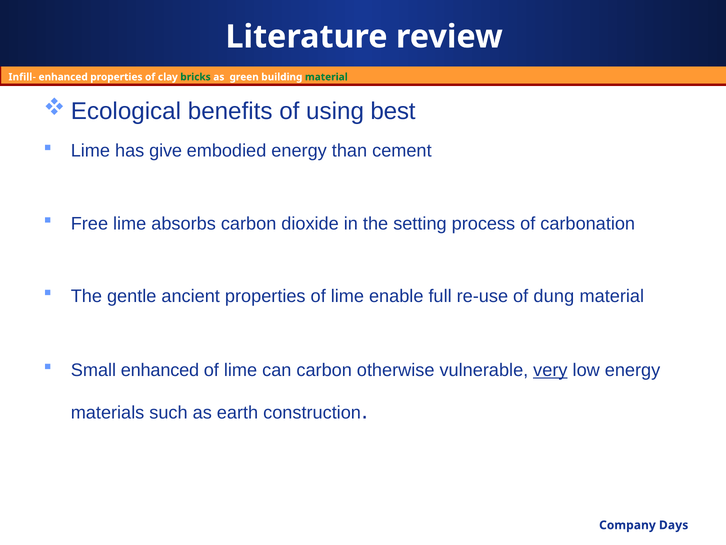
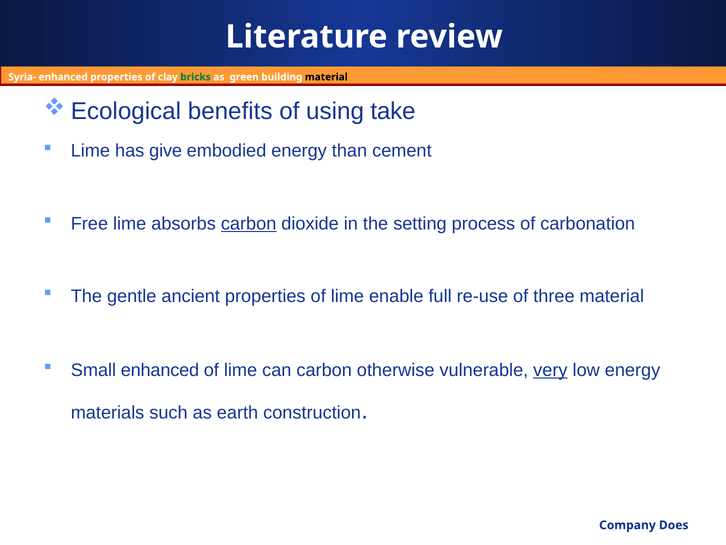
Infill-: Infill- -> Syria- (22, 77)
material colour: green -> black (326, 77)
best: best -> take (393, 111)
carbon underline: none -> present (249, 223)
dung: dung -> three (554, 296)
Days: Days -> Does (674, 525)
